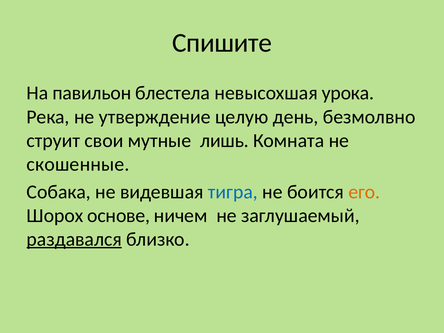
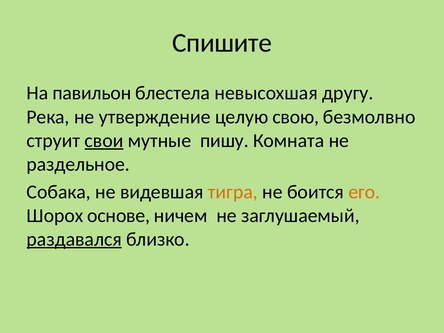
урока: урока -> другу (348, 93)
день: день -> свою (296, 117)
свои underline: none -> present (104, 141)
лишь: лишь -> пишу (224, 141)
скошенные: скошенные -> раздельное (78, 164)
тигра colour: blue -> orange (233, 192)
